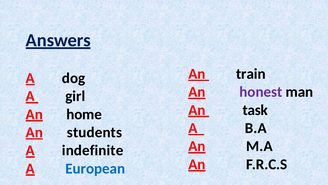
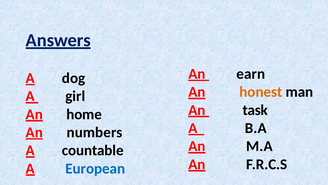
train: train -> earn (251, 74)
honest colour: purple -> orange (261, 92)
students: students -> numbers (95, 132)
indefinite: indefinite -> countable (93, 150)
